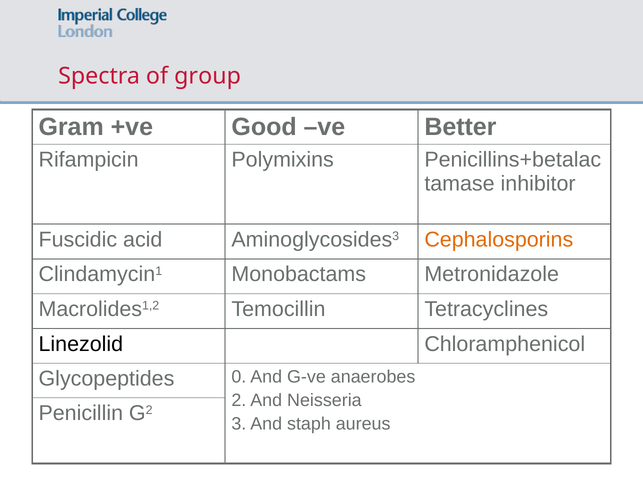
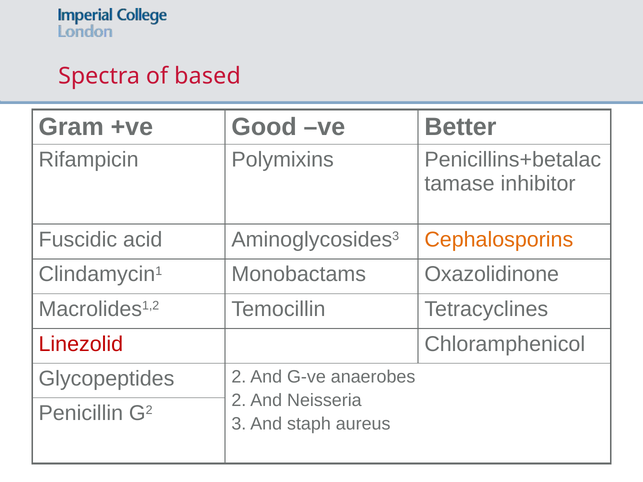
group: group -> based (207, 76)
Metronidazole: Metronidazole -> Oxazolidinone (492, 275)
Linezolid colour: black -> red (81, 344)
Glycopeptides 0: 0 -> 2 (239, 377)
